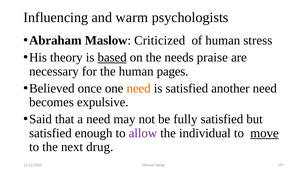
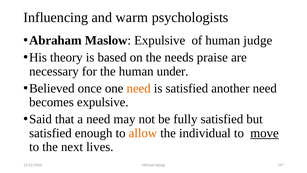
Maslow Criticized: Criticized -> Expulsive (160, 40)
stress: stress -> judge (258, 40)
based underline: present -> none (112, 57)
pages: pages -> under (173, 71)
allow colour: purple -> orange (143, 133)
drug: drug -> lives (100, 147)
